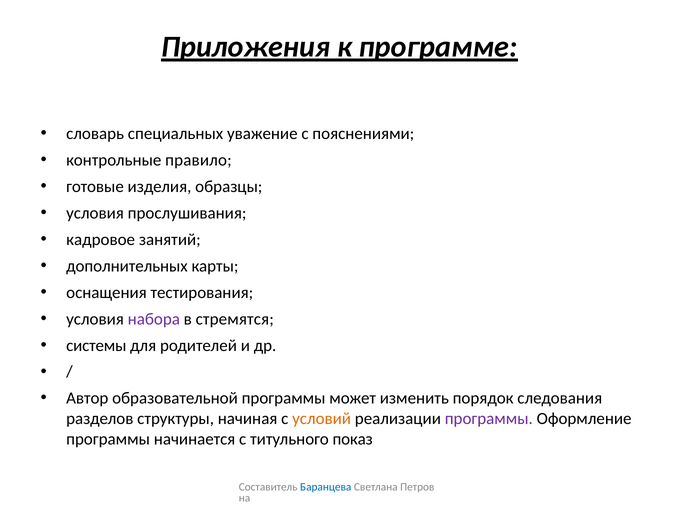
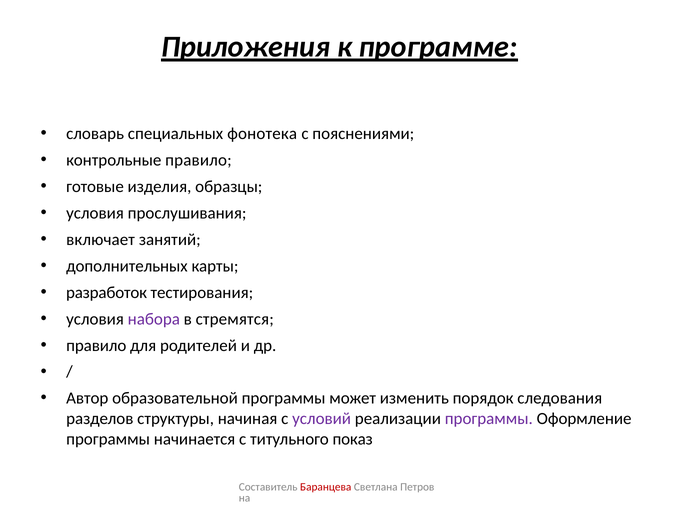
уважение: уважение -> фонотека (262, 134)
кадровое: кадровое -> включает (101, 239)
оснащения: оснащения -> разработок (107, 292)
системы: системы -> правило (96, 345)
условий colour: orange -> purple (322, 418)
Баранцева colour: blue -> red (326, 486)
